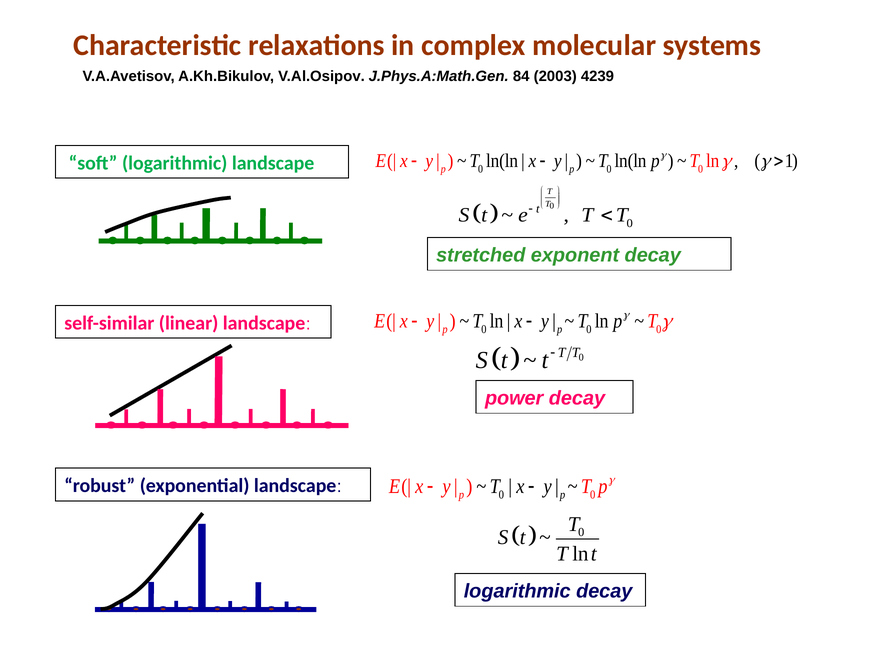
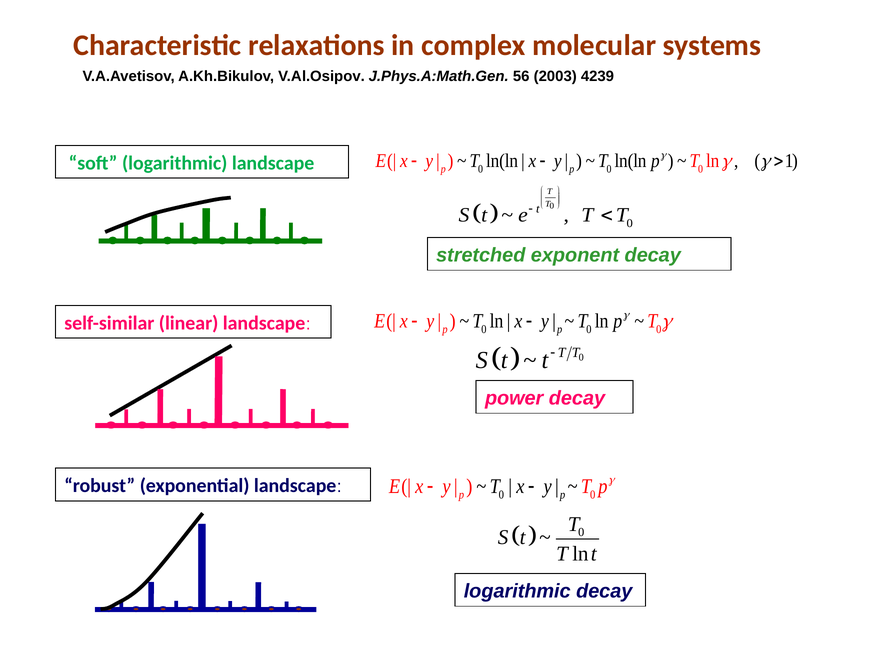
84: 84 -> 56 (521, 76)
